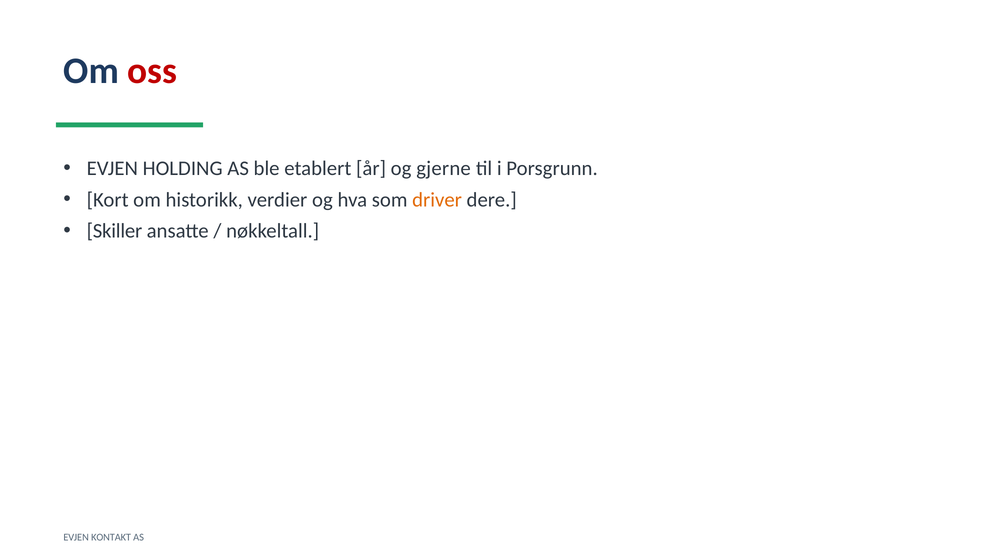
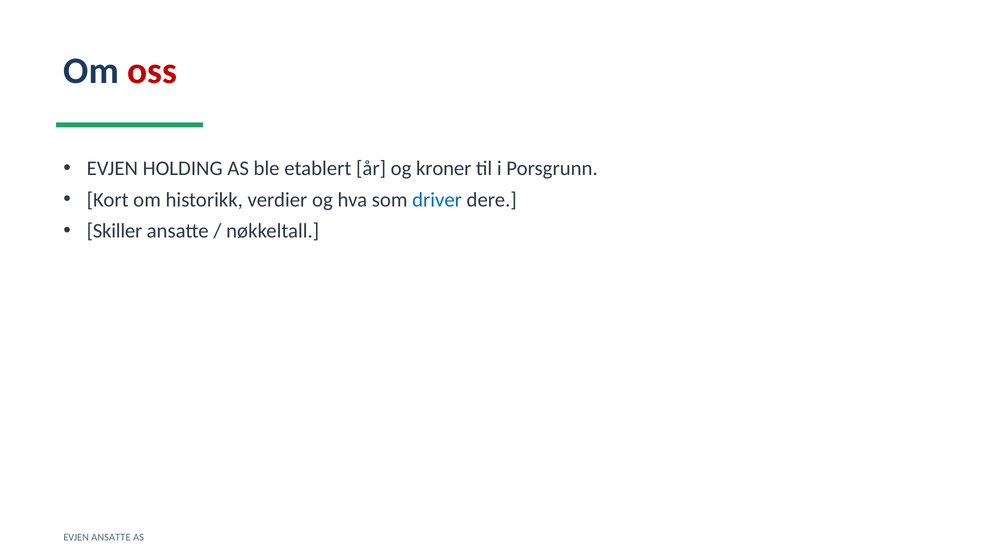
gjerne: gjerne -> kroner (444, 169)
driver colour: orange -> blue (437, 200)
EVJEN KONTAKT: KONTAKT -> ANSATTE (111, 538)
